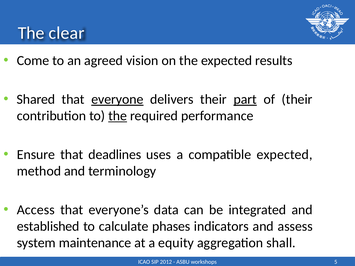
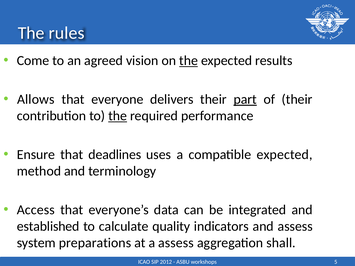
clear: clear -> rules (67, 33)
the underline: none -> present (189, 61)
Shared: Shared -> Allows (36, 99)
everyone underline: present -> none (117, 99)
phases: phases -> quality (171, 227)
maintenance: maintenance -> preparations (95, 243)
a equity: equity -> assess (176, 243)
